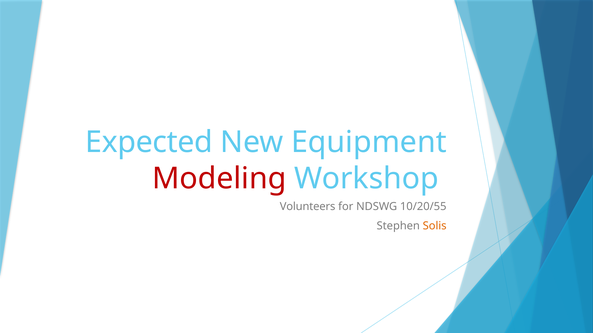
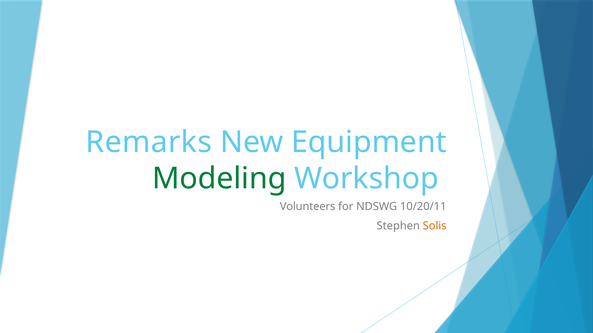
Expected: Expected -> Remarks (149, 142)
Modeling colour: red -> green (219, 179)
10/20/55: 10/20/55 -> 10/20/11 (423, 207)
